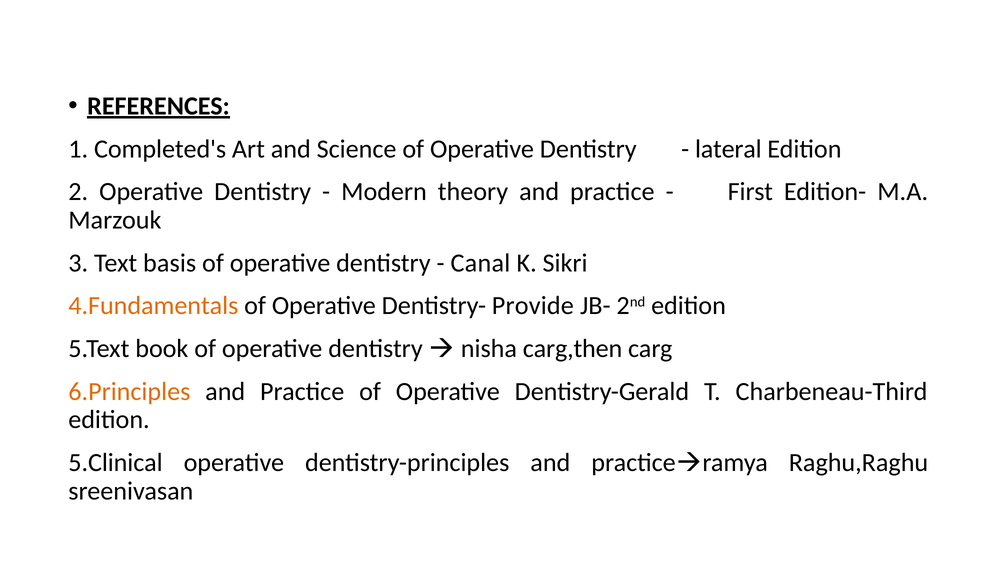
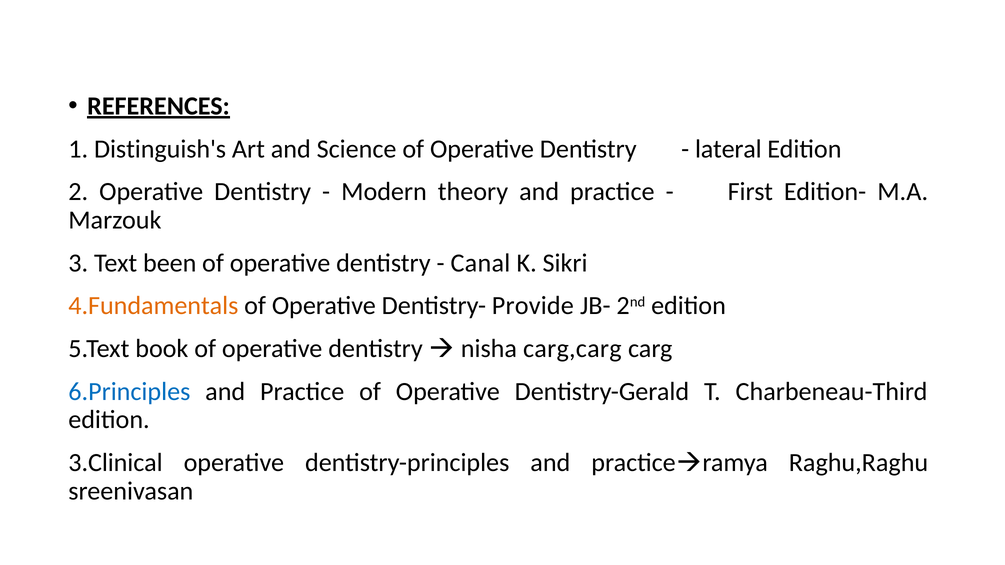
Completed's: Completed's -> Distinguish's (160, 149)
basis: basis -> been (170, 263)
carg,then: carg,then -> carg,carg (572, 349)
6.Principles colour: orange -> blue (129, 392)
5.Clinical: 5.Clinical -> 3.Clinical (116, 463)
